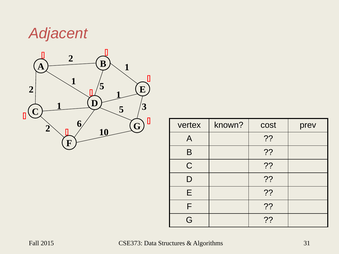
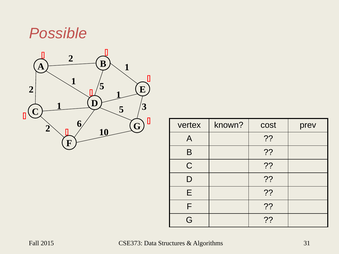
Adjacent: Adjacent -> Possible (58, 34)
